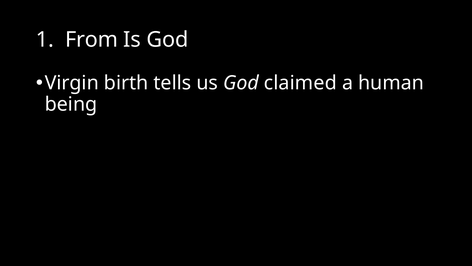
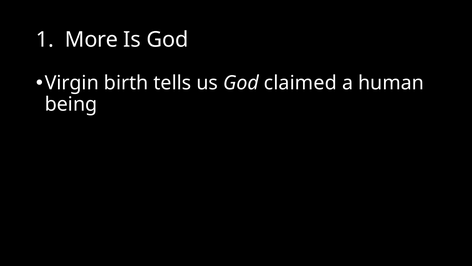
From: From -> More (92, 40)
